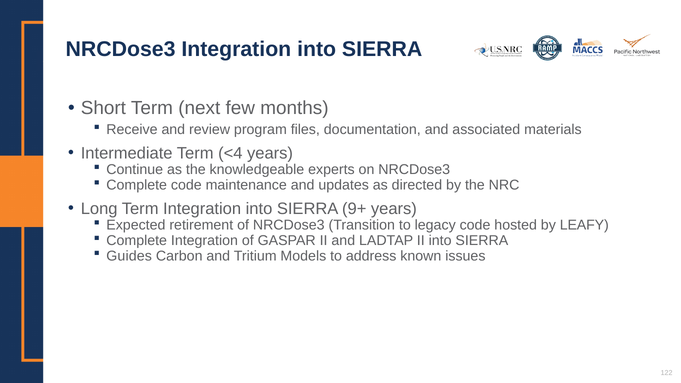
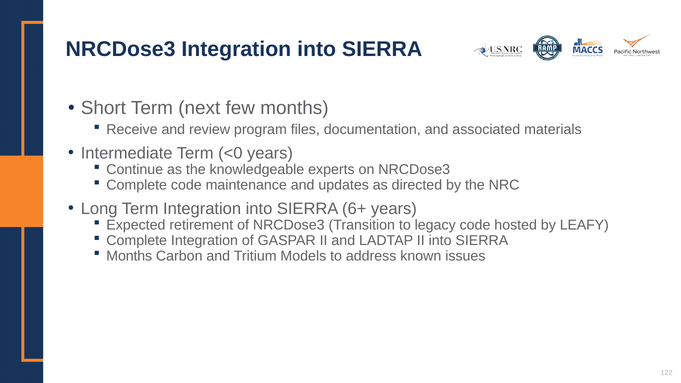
<4: <4 -> <0 (230, 153)
9+: 9+ -> 6+ (354, 209)
Guides: Guides -> Months (129, 256)
